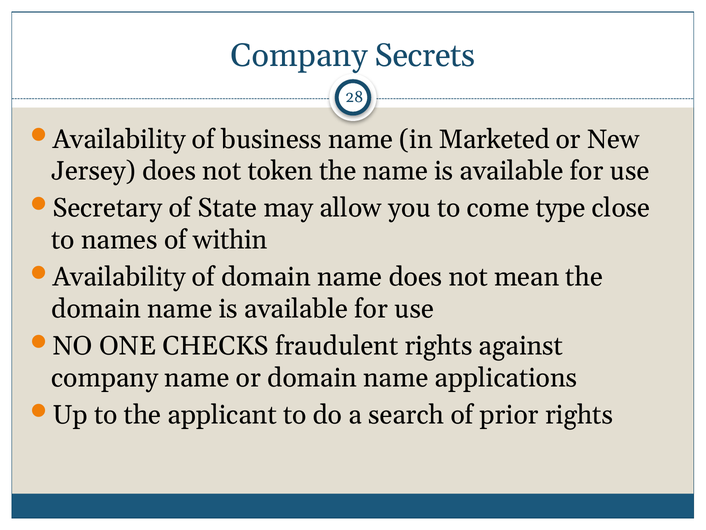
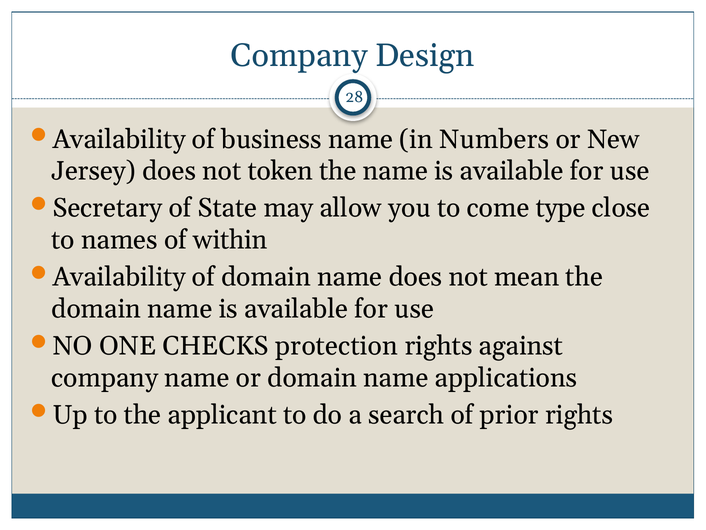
Secrets: Secrets -> Design (425, 56)
Marketed: Marketed -> Numbers (494, 139)
fraudulent: fraudulent -> protection (337, 346)
